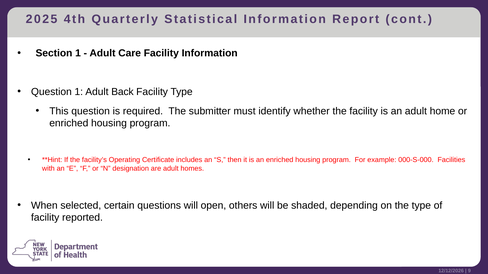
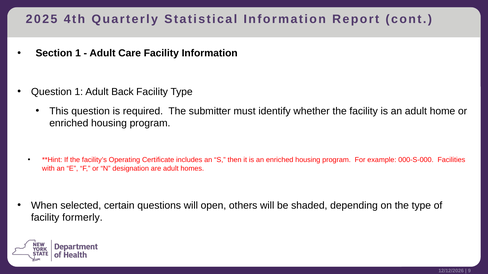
reported: reported -> formerly (82, 218)
